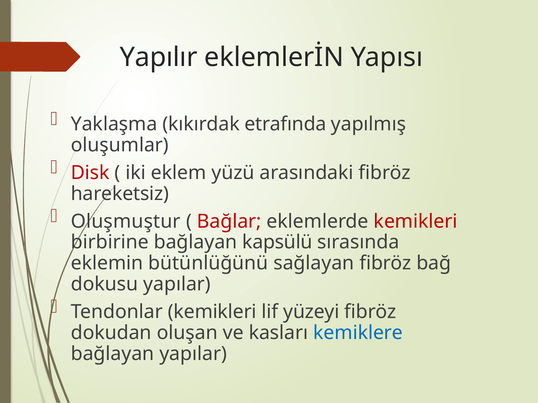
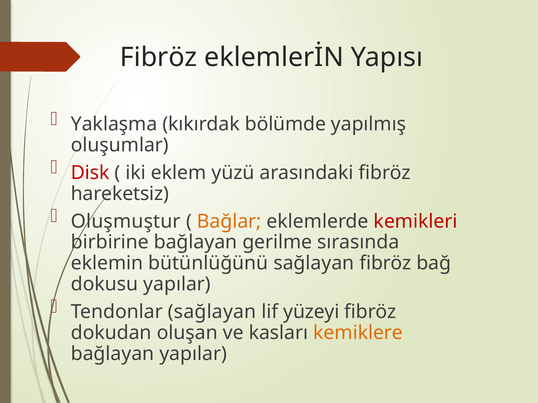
Yapılır: Yapılır -> Fibröz (159, 57)
etrafında: etrafında -> bölümde (285, 124)
Bağlar colour: red -> orange (229, 222)
kapsülü: kapsülü -> gerilme (277, 243)
Tendonlar kemikleri: kemikleri -> sağlayan (212, 312)
kemiklere colour: blue -> orange (358, 333)
